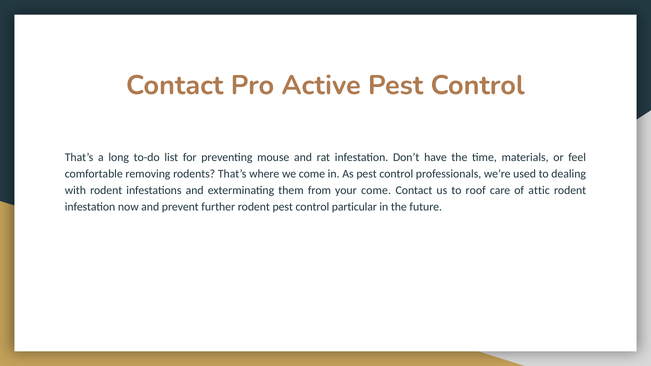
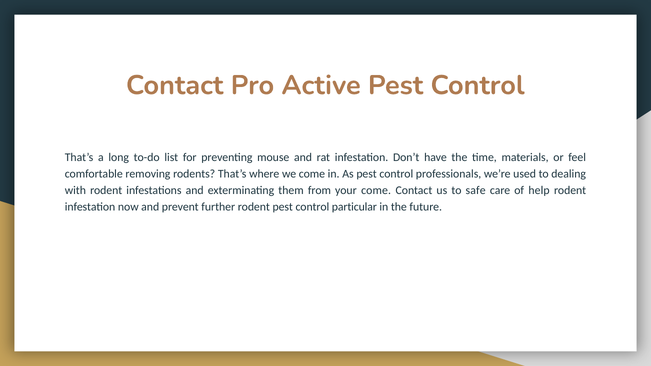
roof: roof -> safe (476, 191)
attic: attic -> help (539, 191)
